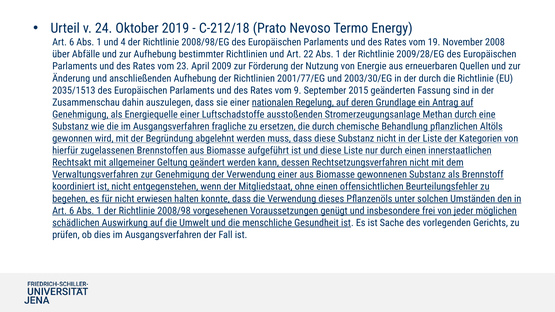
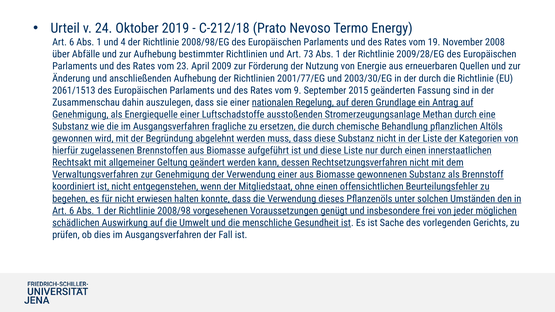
22: 22 -> 73 (308, 54)
2035/1513: 2035/1513 -> 2061/1513 (74, 90)
